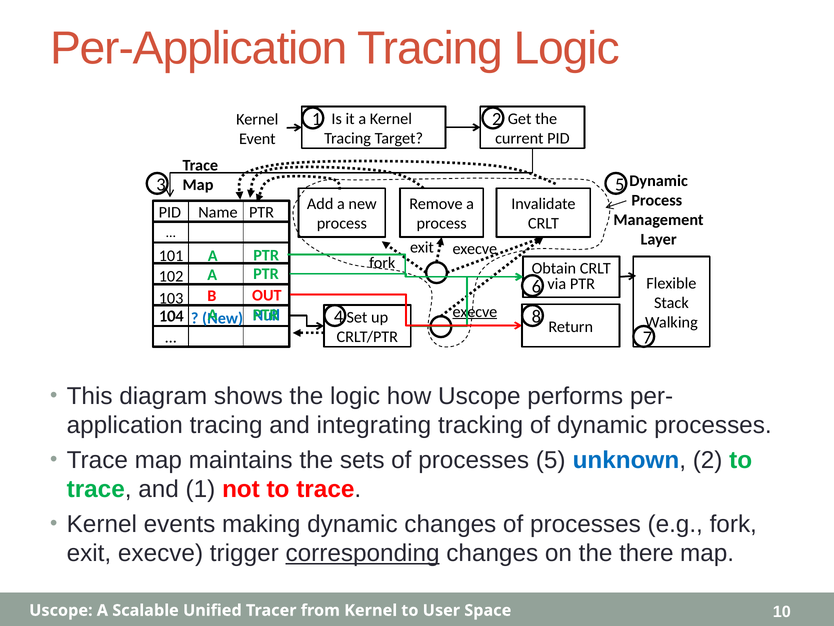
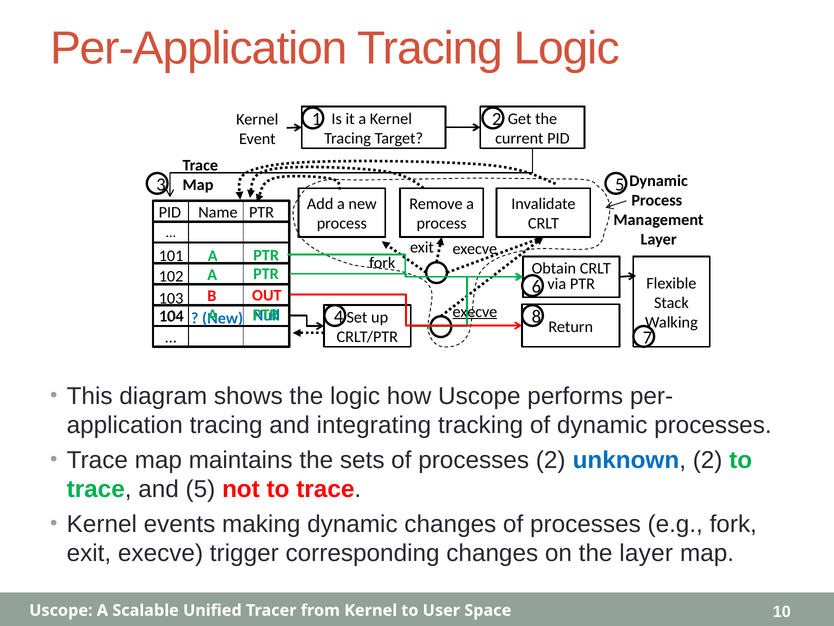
processes 5: 5 -> 2 (551, 460)
and 1: 1 -> 5 (200, 489)
corresponding underline: present -> none (363, 553)
the there: there -> layer (646, 553)
